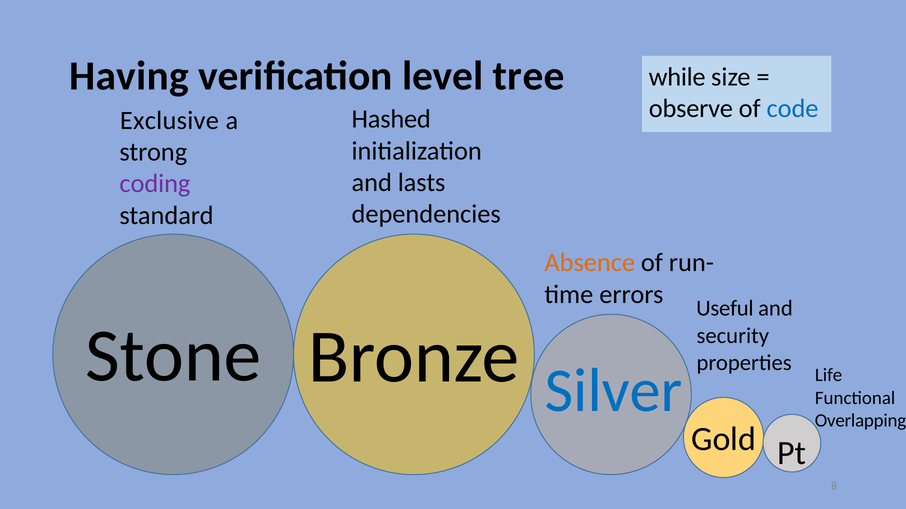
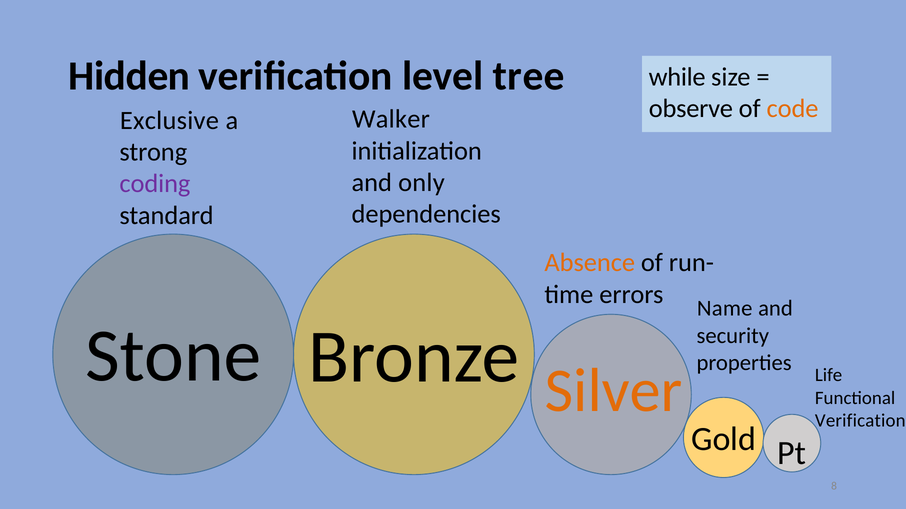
Having: Having -> Hidden (129, 76)
code colour: blue -> orange (793, 109)
Hashed: Hashed -> Walker (391, 119)
lasts: lasts -> only (421, 183)
Useful: Useful -> Name (725, 309)
Silver colour: blue -> orange (614, 391)
Overlapping: Overlapping -> Verification (860, 421)
